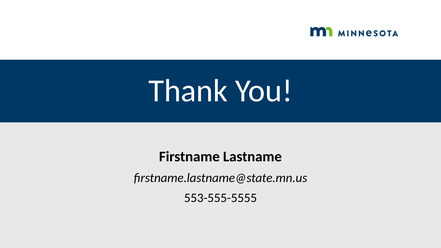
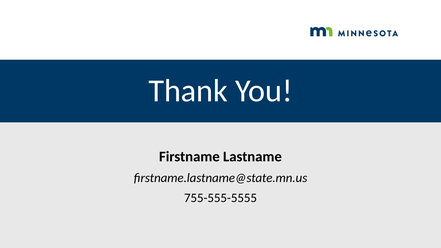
553-555-5555: 553-555-5555 -> 755-555-5555 (220, 198)
